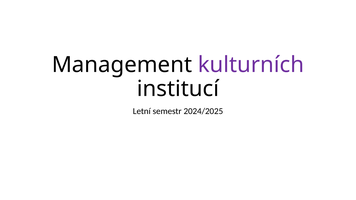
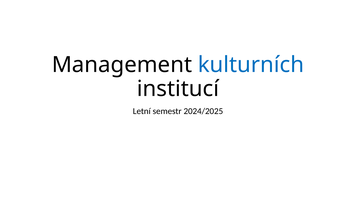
kulturních colour: purple -> blue (251, 65)
